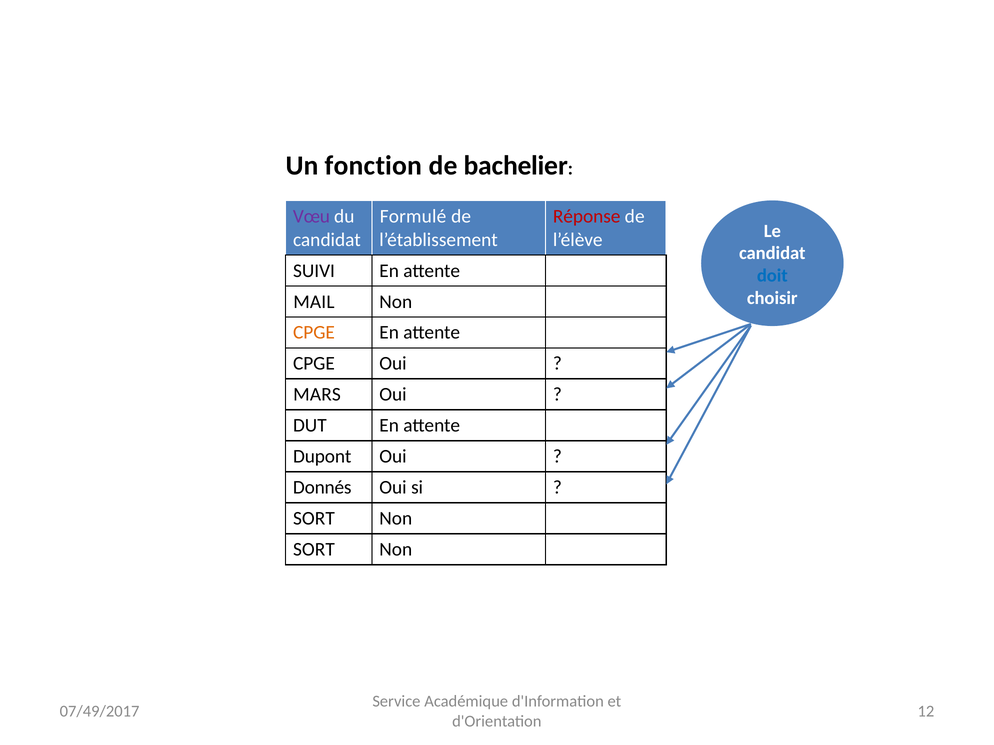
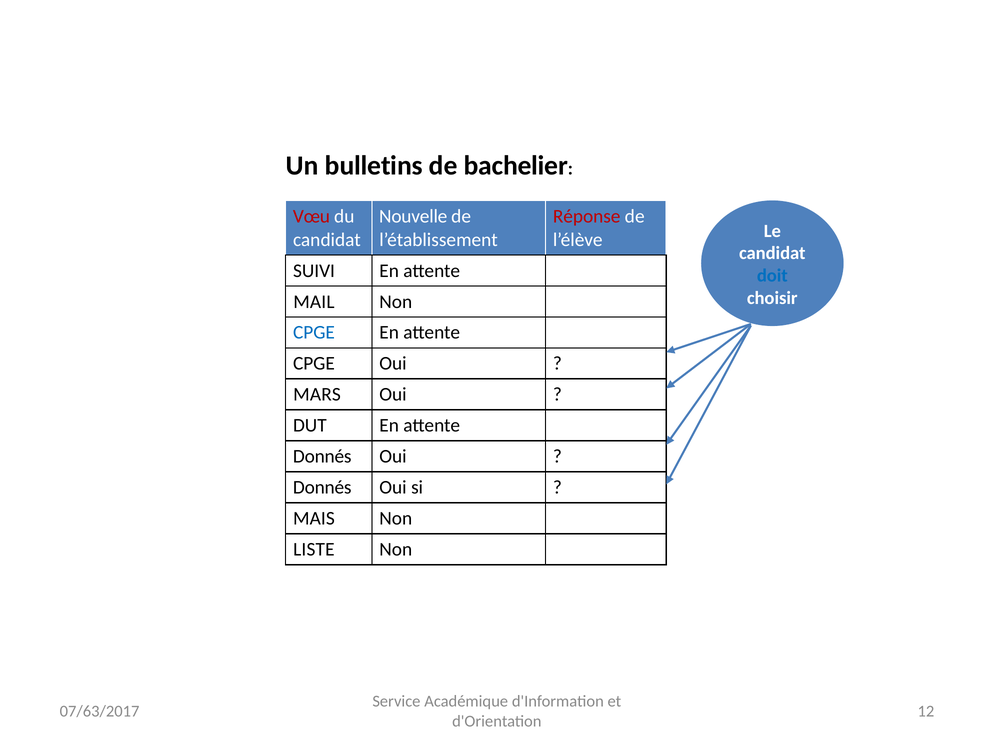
fonction: fonction -> bulletins (374, 166)
Vœu colour: purple -> red (311, 216)
Formulé: Formulé -> Nouvelle (413, 216)
CPGE colour: orange -> blue (314, 333)
Dupont: Dupont -> Donnés (322, 457)
SORT: SORT -> MAIS (314, 519)
SORT: SORT -> LISTE (314, 550)
07/49/2017: 07/49/2017 -> 07/63/2017 (100, 712)
